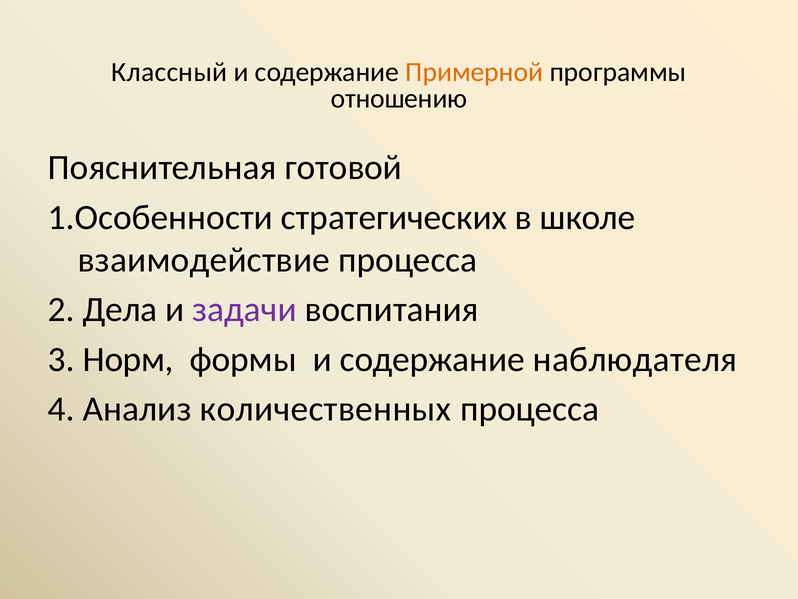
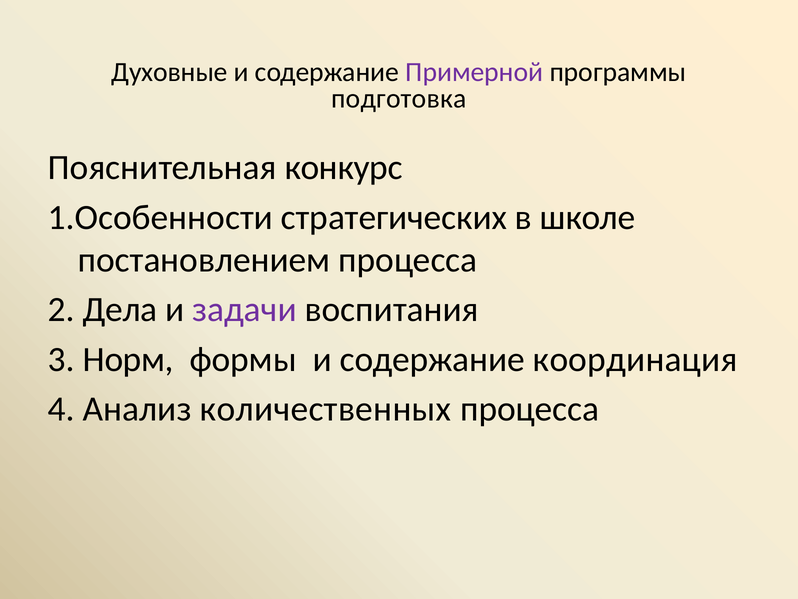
Классный: Классный -> Духовные (170, 72)
Примерной colour: orange -> purple (474, 72)
отношению: отношению -> подготовка (399, 99)
готовой: готовой -> конкурс (344, 167)
взаимодействие: взаимодействие -> постановлением (204, 260)
наблюдателя: наблюдателя -> координация (635, 359)
